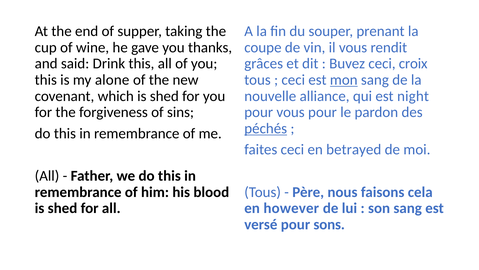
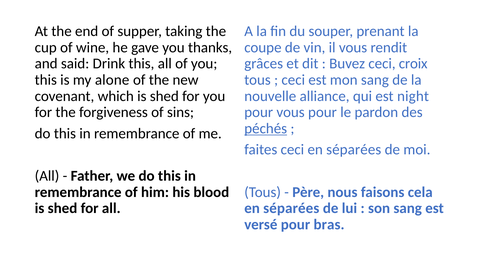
mon underline: present -> none (344, 80)
ceci en betrayed: betrayed -> séparées (354, 149)
however: however -> séparées (291, 208)
sons: sons -> bras (329, 224)
